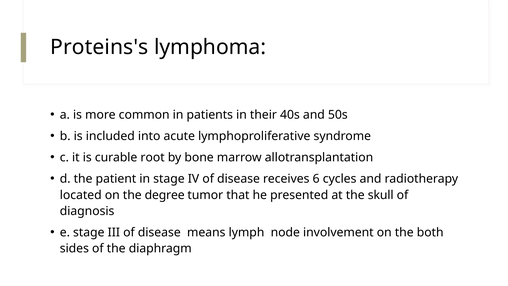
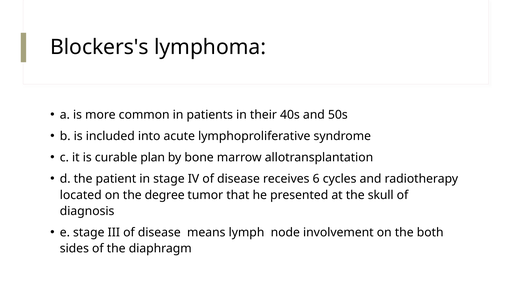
Proteins's: Proteins's -> Blockers's (99, 47)
root: root -> plan (153, 157)
